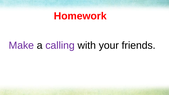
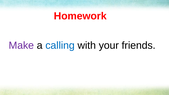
calling colour: purple -> blue (60, 45)
